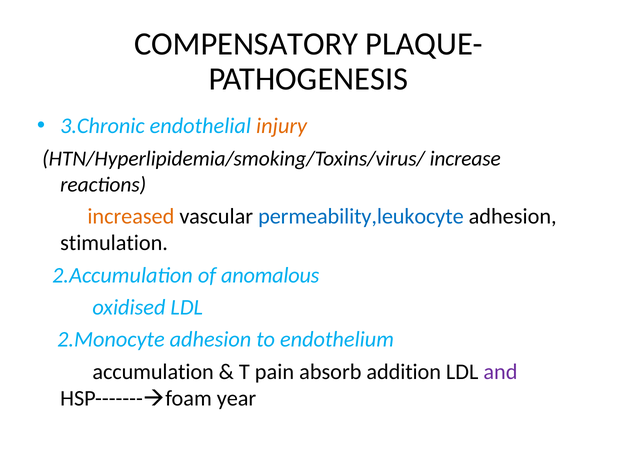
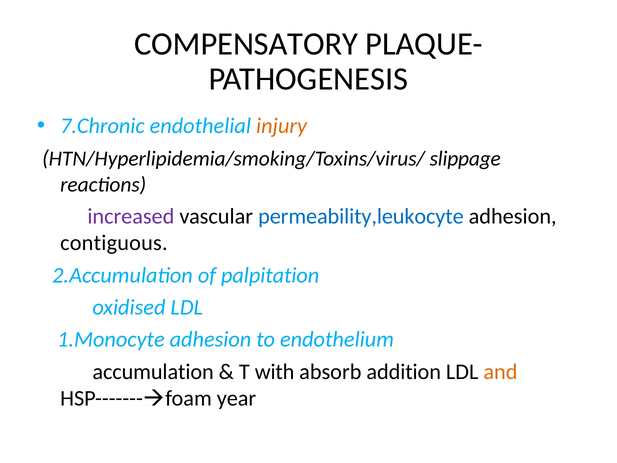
3.Chronic: 3.Chronic -> 7.Chronic (102, 126)
increase: increase -> slippage (465, 158)
increased colour: orange -> purple (131, 216)
stimulation: stimulation -> contiguous (114, 243)
anomalous: anomalous -> palpitation (270, 275)
2.Monocyte: 2.Monocyte -> 1.Monocyte (111, 339)
pain: pain -> with (275, 372)
and colour: purple -> orange (500, 372)
